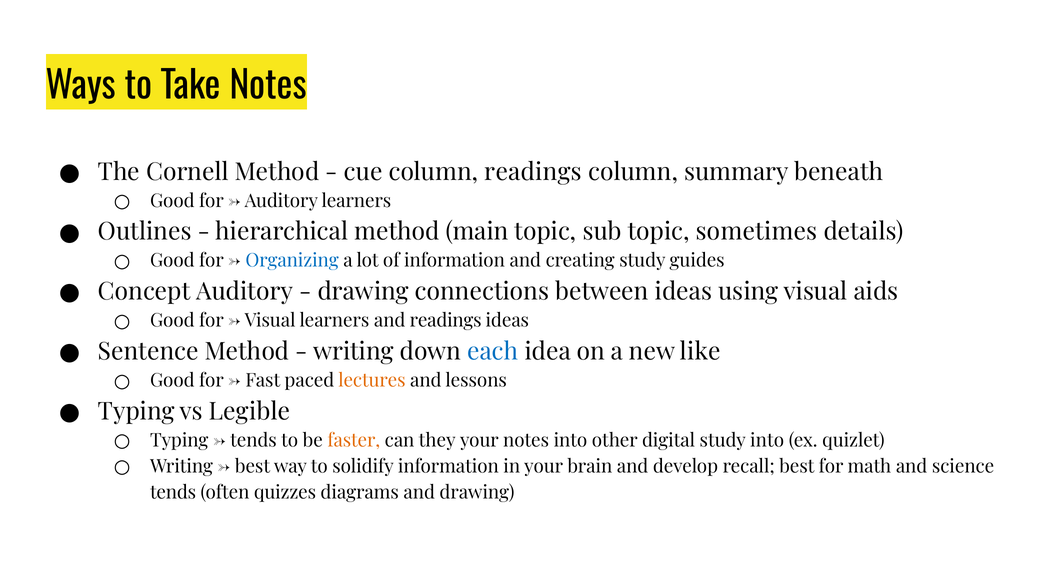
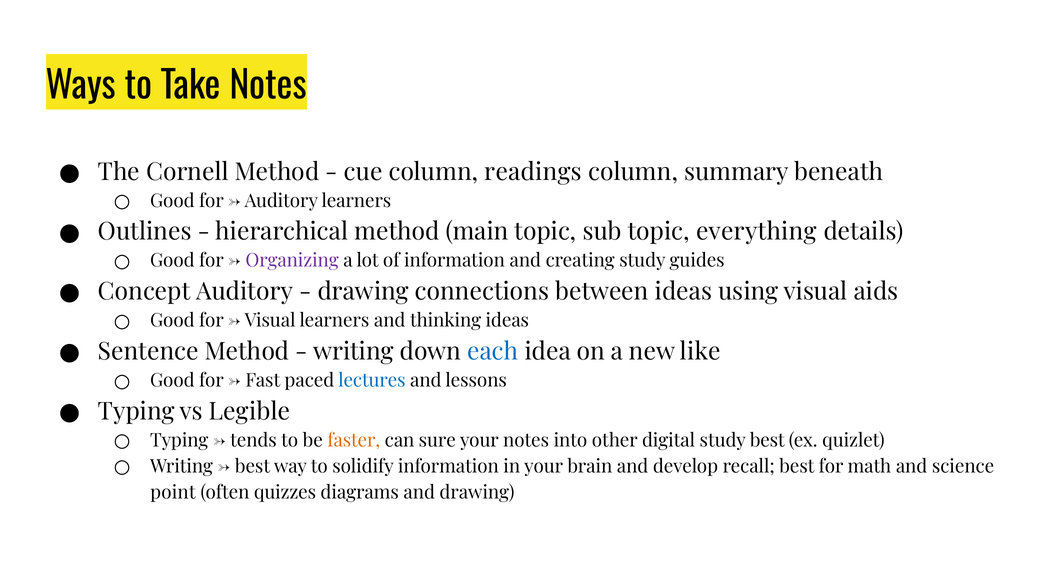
sometimes: sometimes -> everything (757, 232)
Organizing colour: blue -> purple (292, 261)
and readings: readings -> thinking (446, 320)
lectures colour: orange -> blue (372, 380)
they: they -> sure (437, 440)
study into: into -> best (767, 440)
tends: tends -> point (173, 492)
